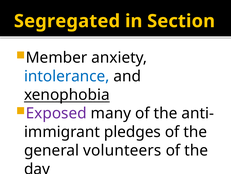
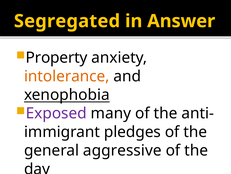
Section: Section -> Answer (181, 21)
Member: Member -> Property (57, 57)
intolerance colour: blue -> orange (67, 76)
volunteers: volunteers -> aggressive (122, 150)
